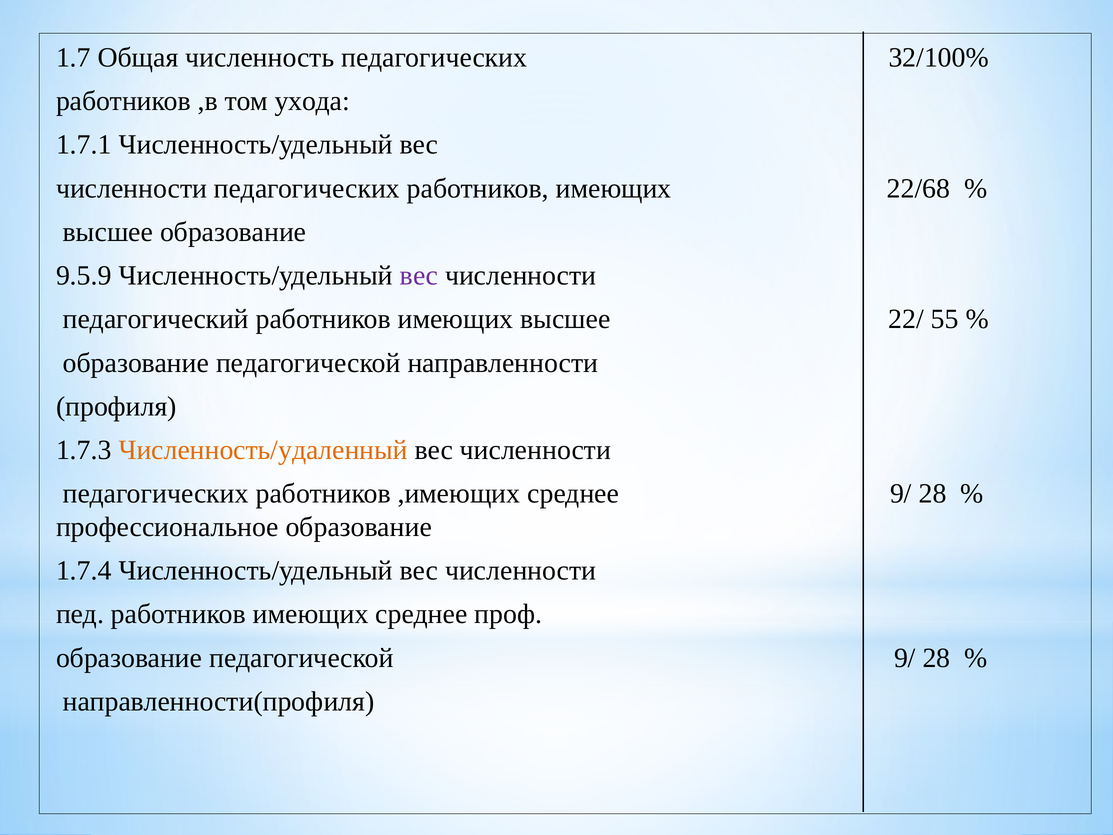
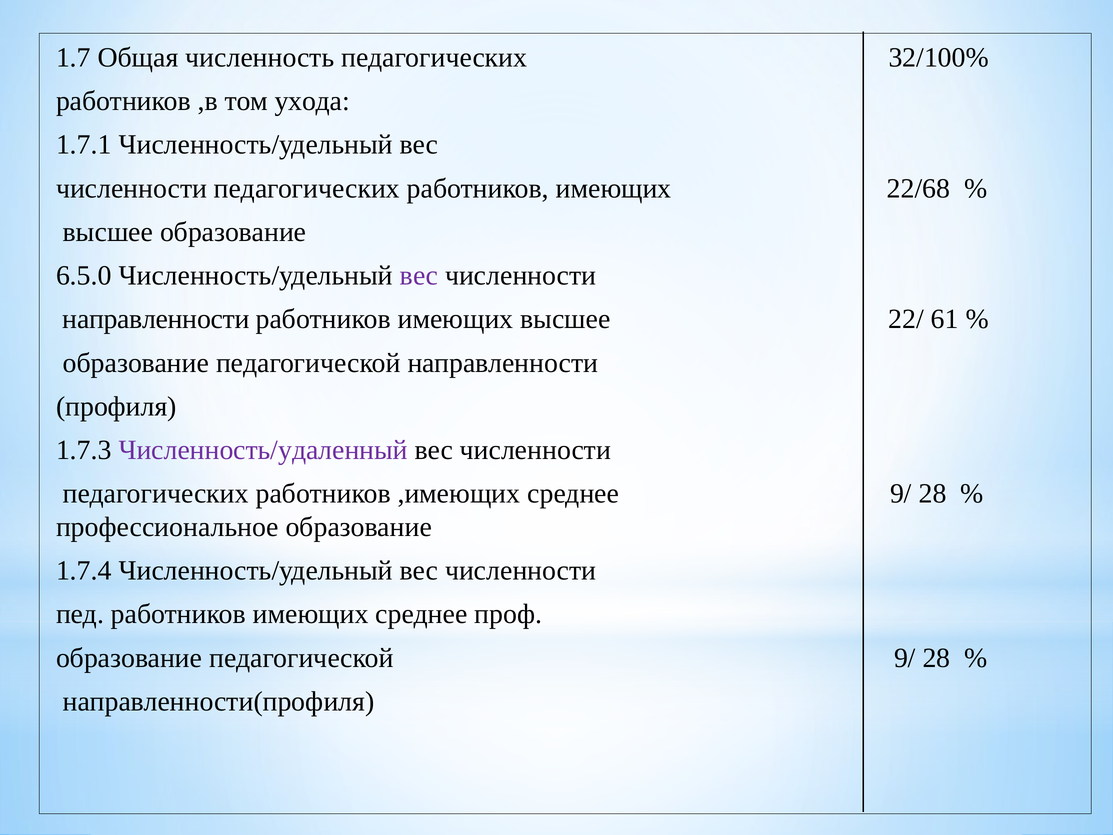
9.5.9: 9.5.9 -> 6.5.0 (84, 276)
педагогический: педагогический -> направленности (156, 319)
55: 55 -> 61 (945, 319)
Численность/удаленный colour: orange -> purple (263, 450)
